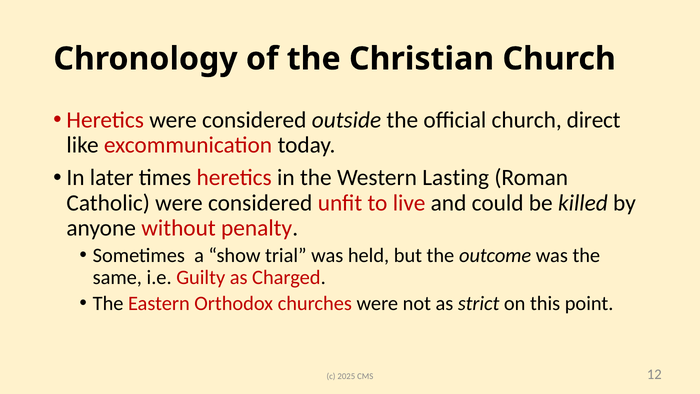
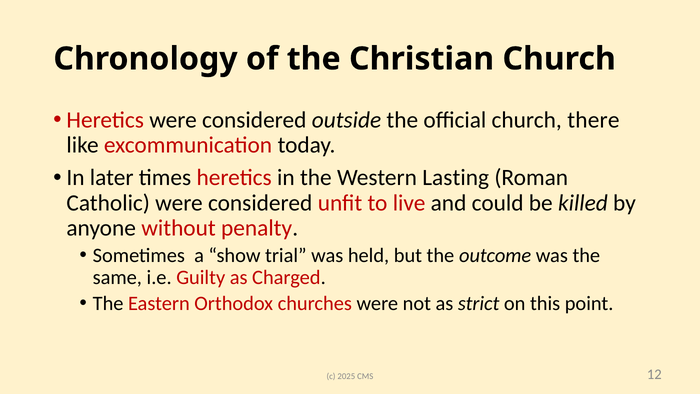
direct: direct -> there (593, 120)
